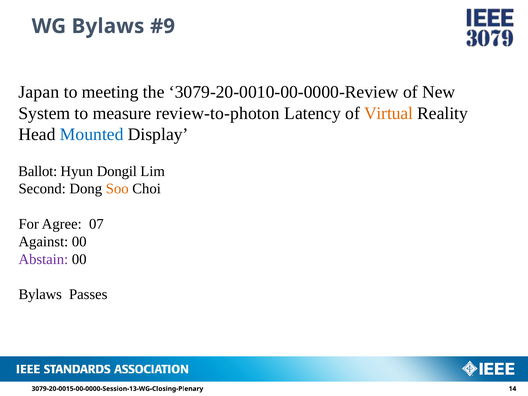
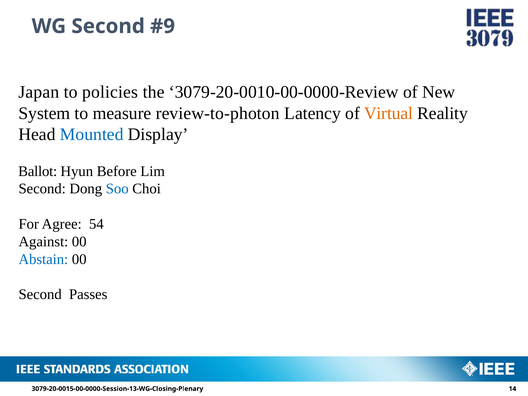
WG Bylaws: Bylaws -> Second (108, 26)
meeting: meeting -> policies (110, 92)
Dongil: Dongil -> Before (117, 171)
Soo colour: orange -> blue (117, 189)
07: 07 -> 54 (96, 224)
Abstain colour: purple -> blue (43, 259)
Bylaws: Bylaws -> Second (40, 294)
